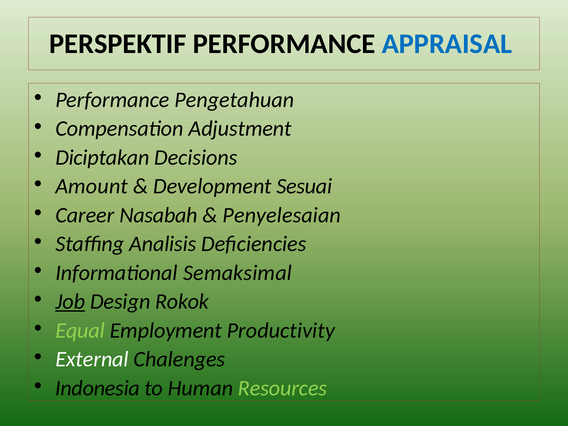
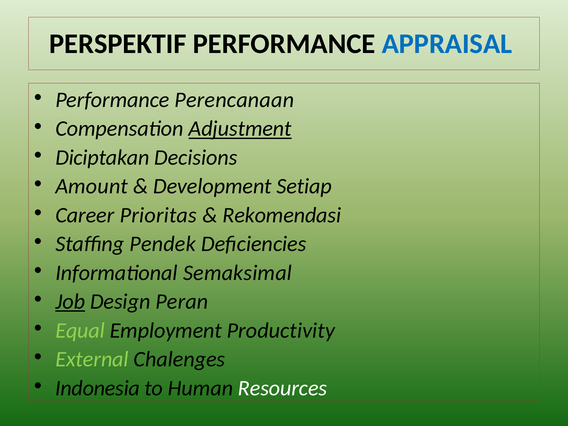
Pengetahuan: Pengetahuan -> Perencanaan (234, 100)
Adjustment underline: none -> present (240, 129)
Sesuai: Sesuai -> Setiap (304, 186)
Nasabah: Nasabah -> Prioritas (158, 215)
Penyelesaian: Penyelesaian -> Rekomendasi (282, 215)
Analisis: Analisis -> Pendek (163, 244)
Rokok: Rokok -> Peran (182, 302)
External colour: white -> light green (92, 359)
Resources colour: light green -> white (283, 388)
